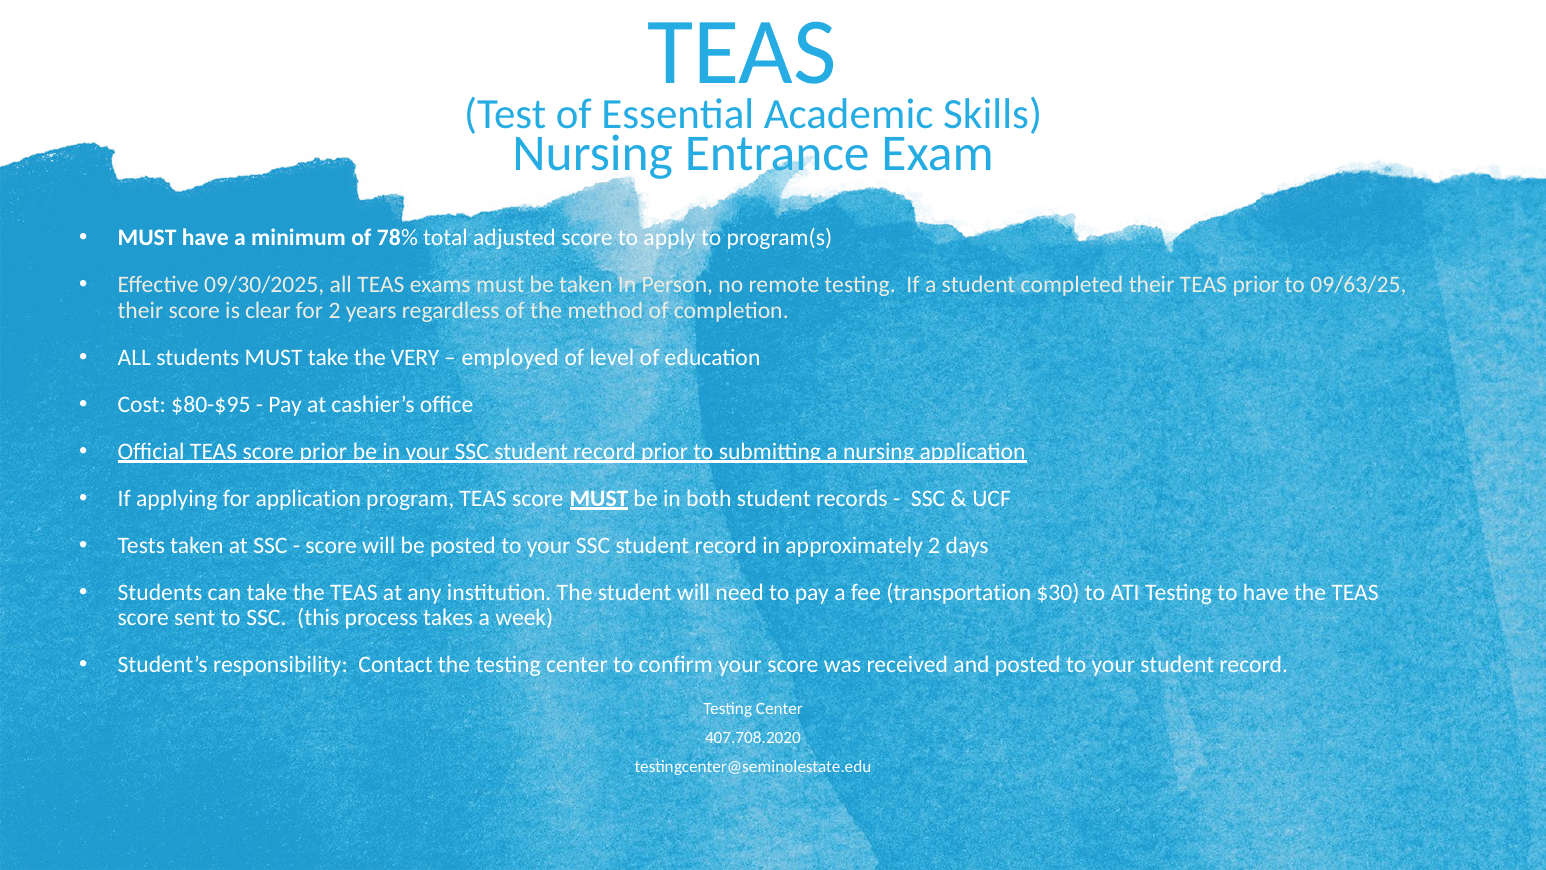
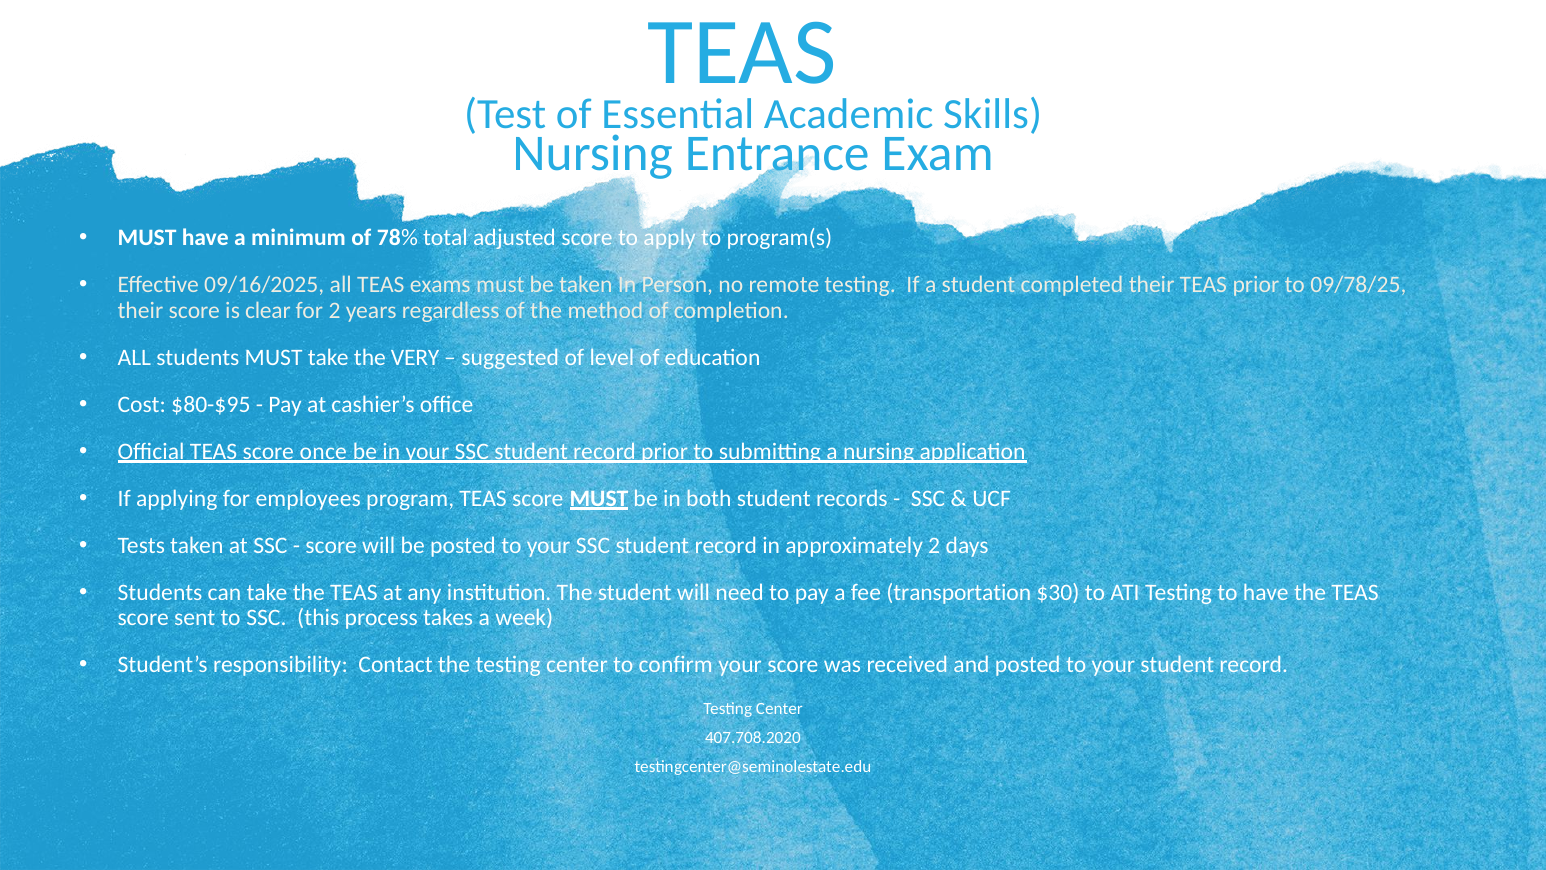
09/30/2025: 09/30/2025 -> 09/16/2025 (264, 285)
09/63/25: 09/63/25 -> 09/78/25 (1358, 285)
employed: employed -> suggested (510, 357)
score prior: prior -> once (323, 451)
for application: application -> employees (308, 498)
